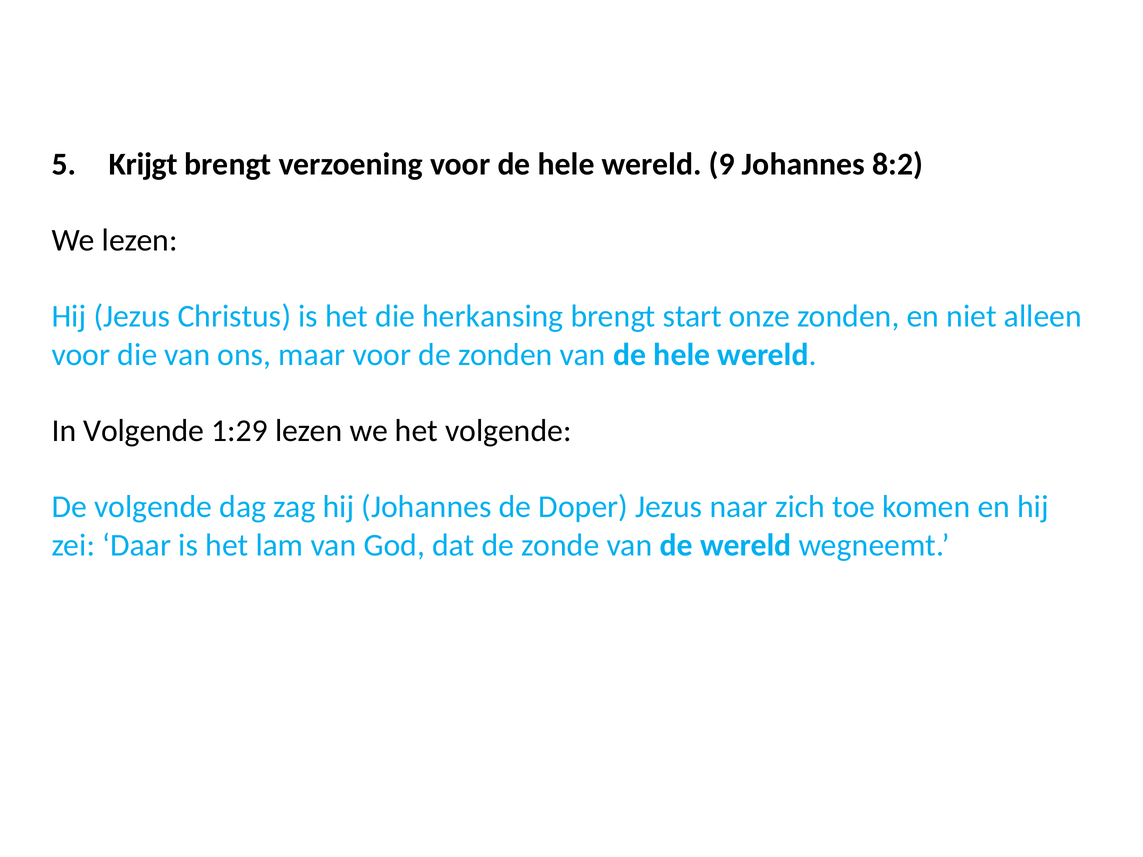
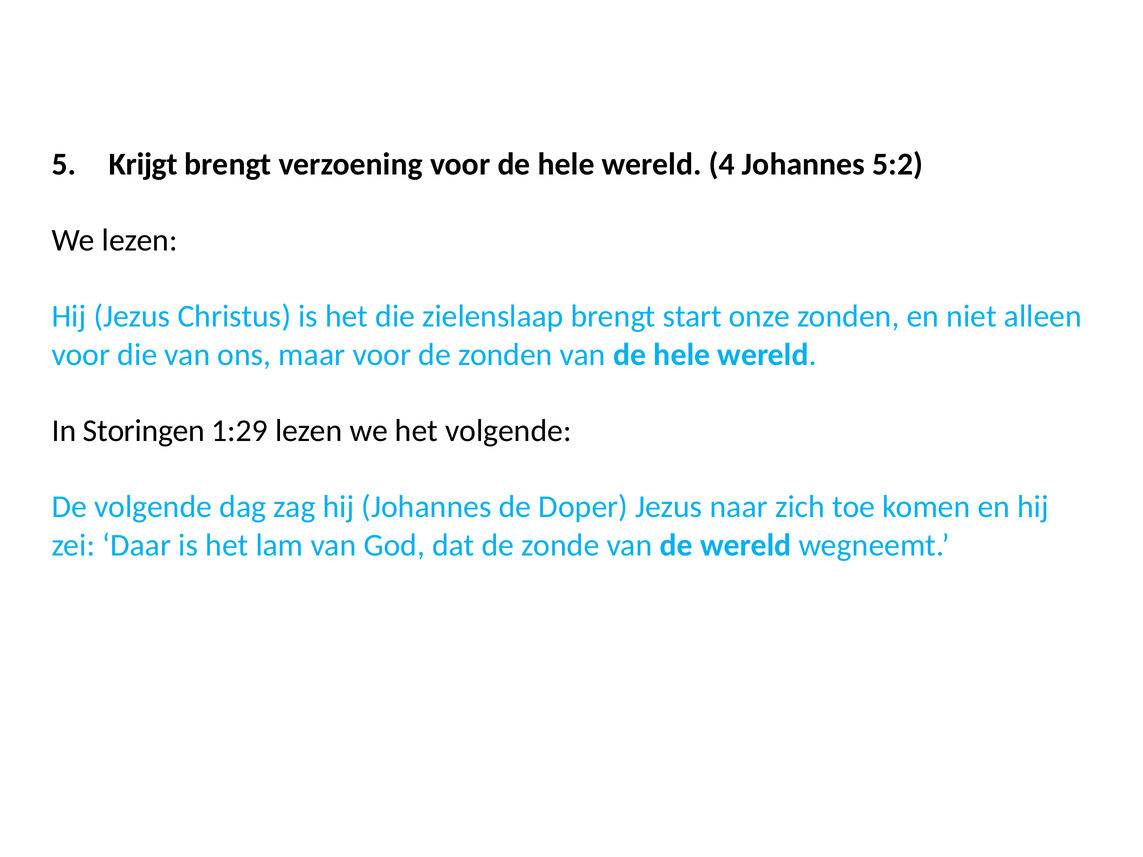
9: 9 -> 4 (722, 164)
8:2: 8:2 -> 5:2 (898, 164)
herkansing: herkansing -> zielenslaap (493, 317)
In Volgende: Volgende -> Storingen (144, 431)
